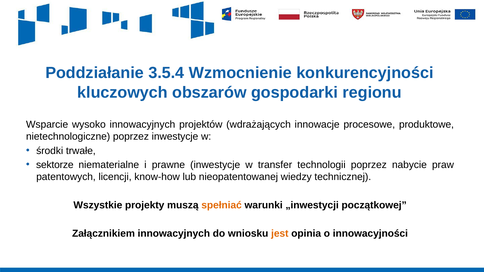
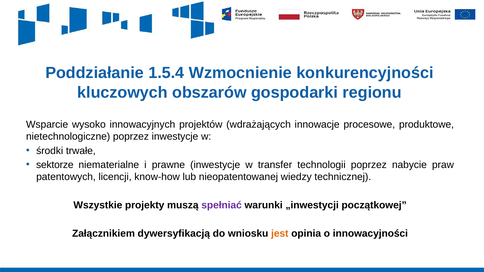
3.5.4: 3.5.4 -> 1.5.4 (166, 73)
spełniać colour: orange -> purple (222, 205)
Załącznikiem innowacyjnych: innowacyjnych -> dywersyfikacją (174, 234)
